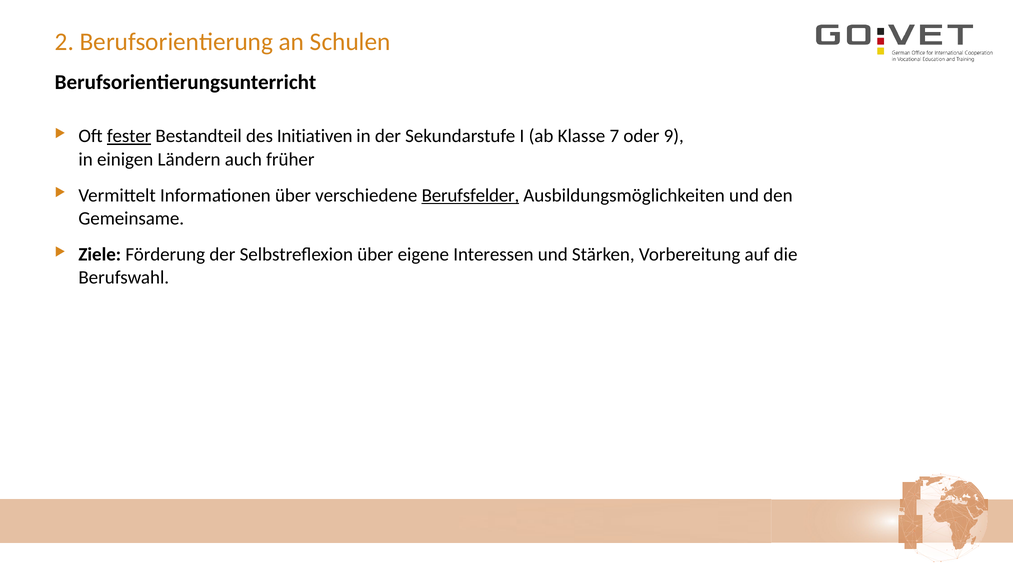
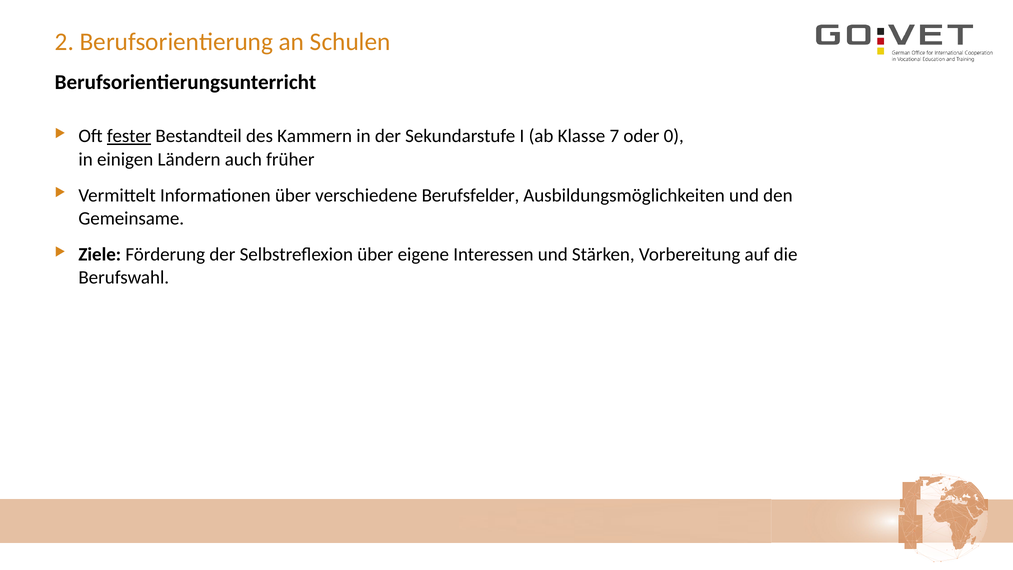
Initiativen: Initiativen -> Kammern (315, 136)
9: 9 -> 0 (674, 136)
Berufsfelder underline: present -> none (470, 195)
